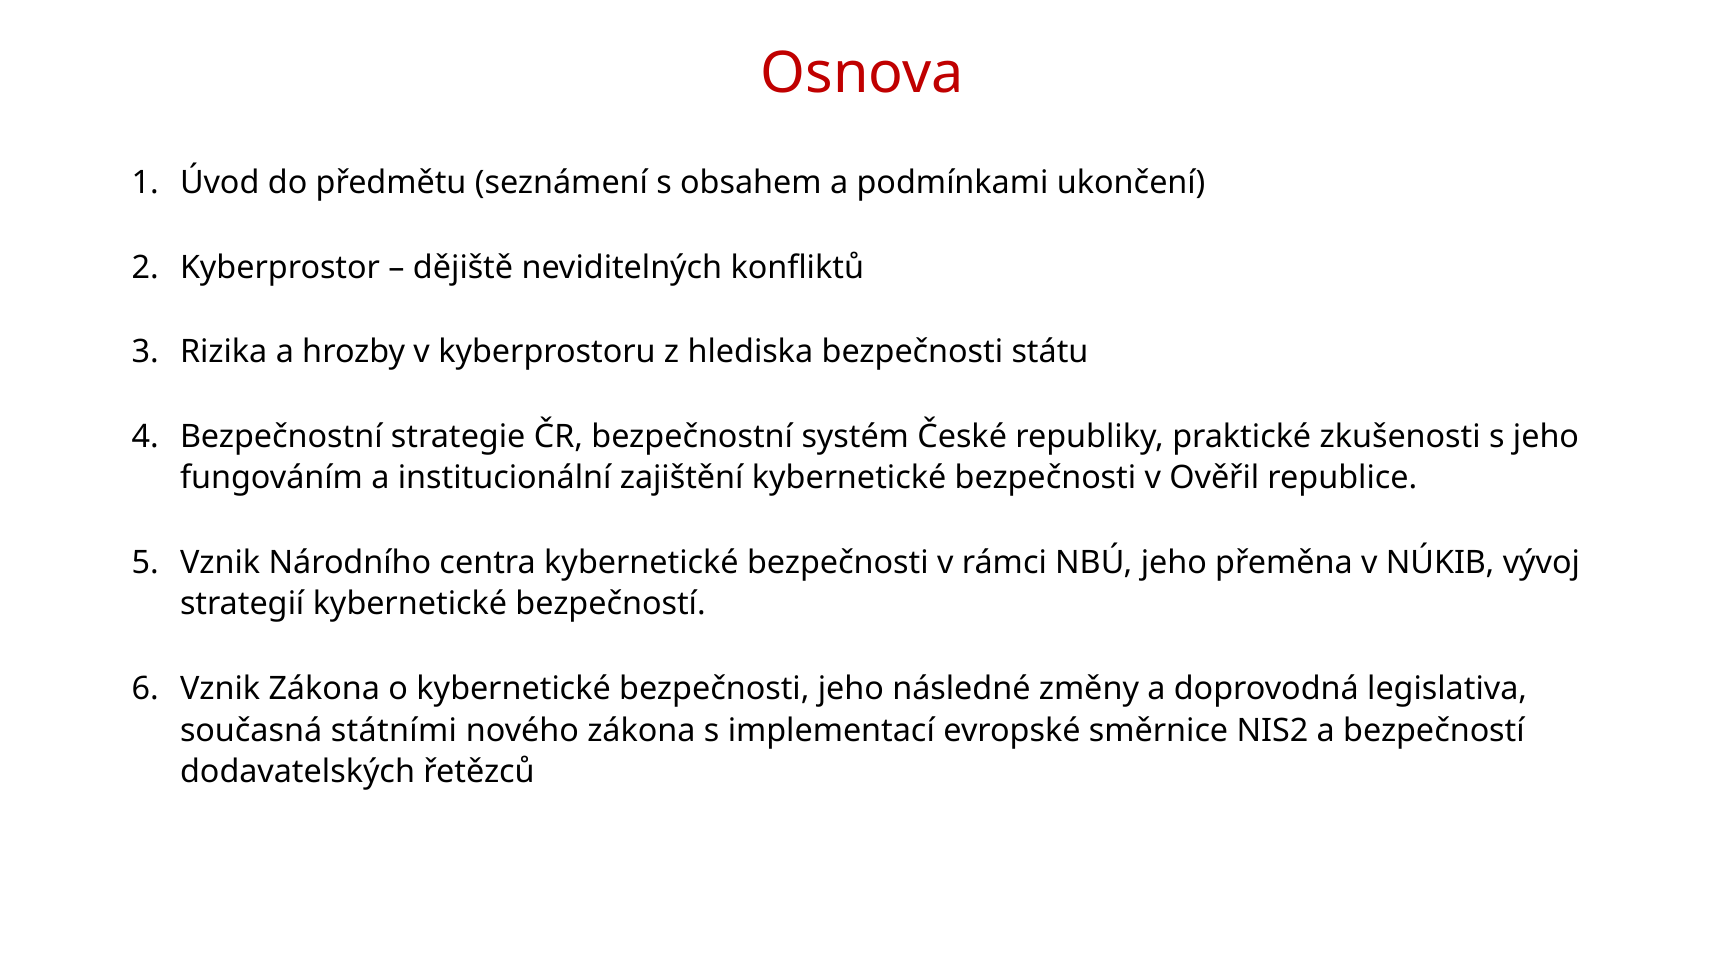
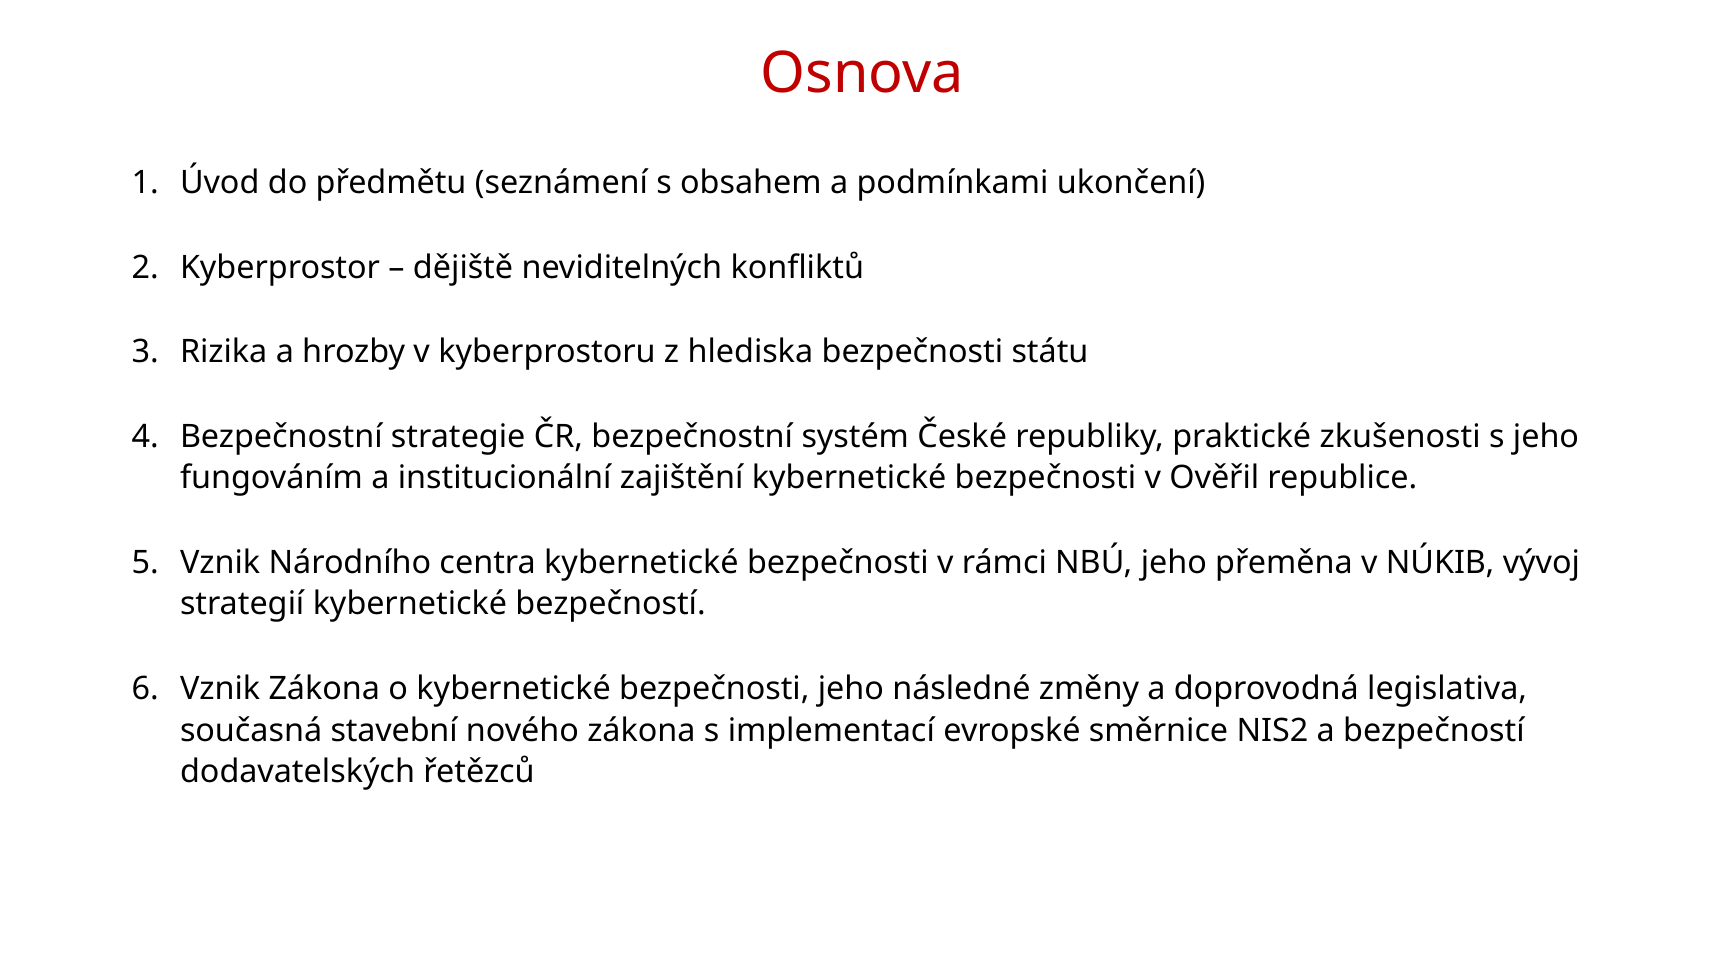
státními: státními -> stavební (394, 731)
